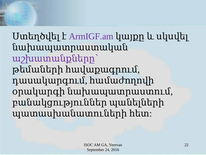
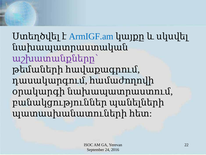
ArmIGF.am colour: purple -> blue (91, 36)
